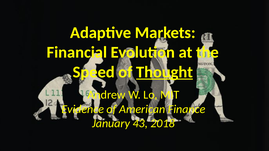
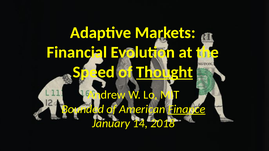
Evidence: Evidence -> Bounded (83, 109)
Finance underline: none -> present (187, 109)
43: 43 -> 14 (140, 124)
